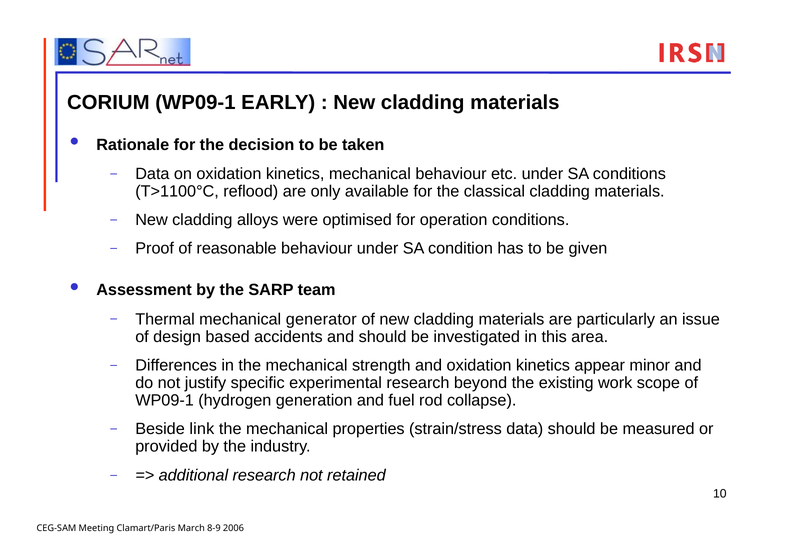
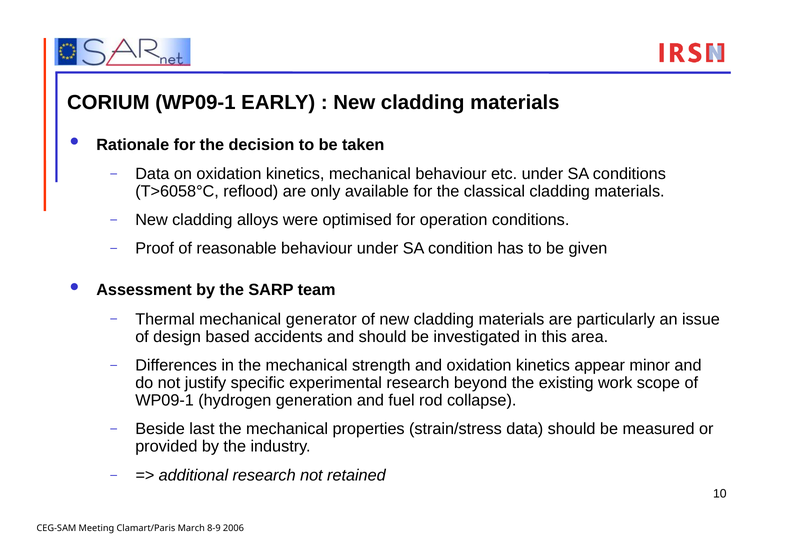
T>1100°C: T>1100°C -> T>6058°C (177, 191)
link: link -> last (202, 429)
